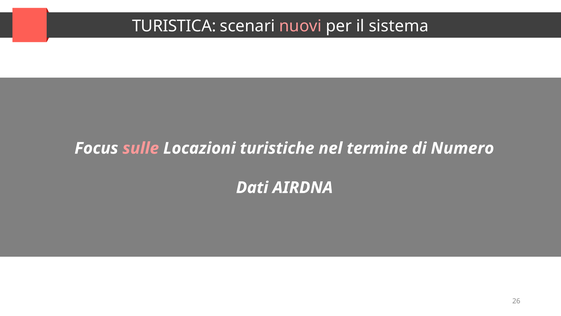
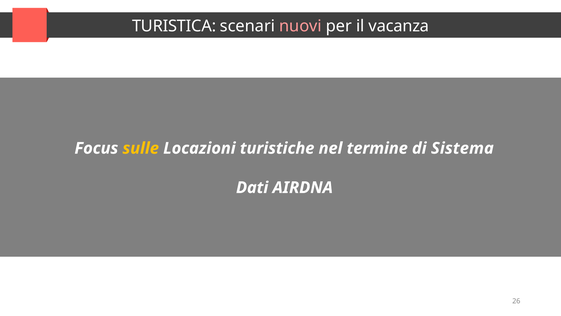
sistema: sistema -> vacanza (399, 26)
sulle colour: pink -> yellow (141, 148)
Numero: Numero -> Sistema (462, 148)
